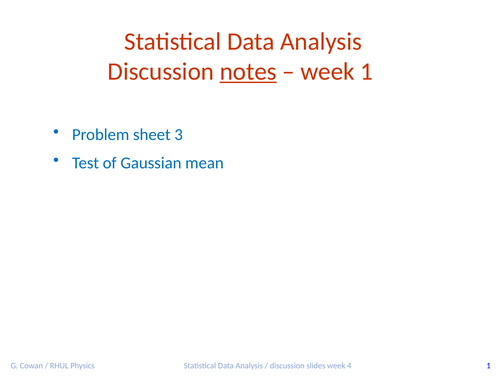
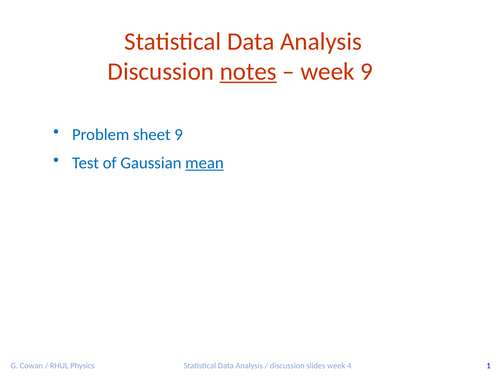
week 1: 1 -> 9 (367, 72)
sheet 3: 3 -> 9 (179, 135)
mean underline: none -> present (204, 163)
